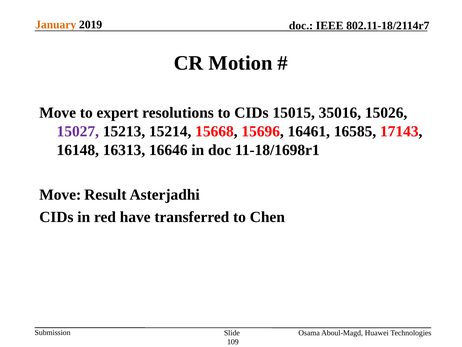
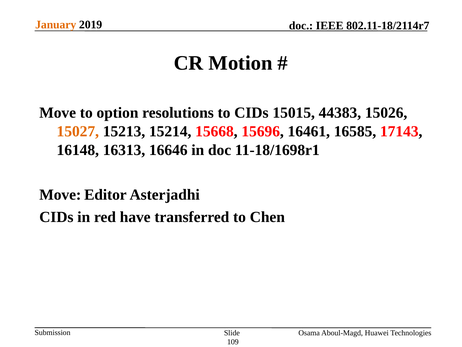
expert: expert -> option (117, 113)
35016: 35016 -> 44383 (340, 113)
15027 colour: purple -> orange (78, 131)
Result: Result -> Editor (105, 194)
